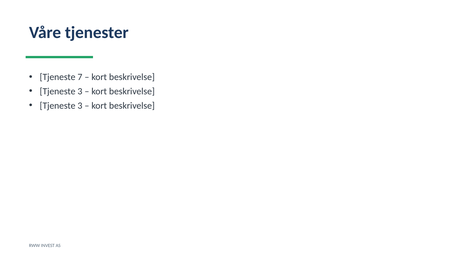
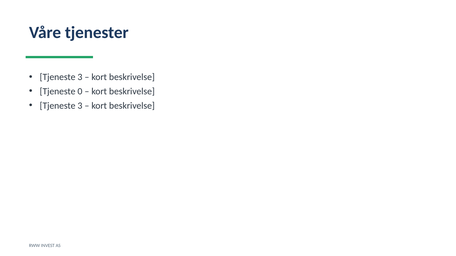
7: 7 -> 3 (80, 77)
3: 3 -> 0 (80, 91)
